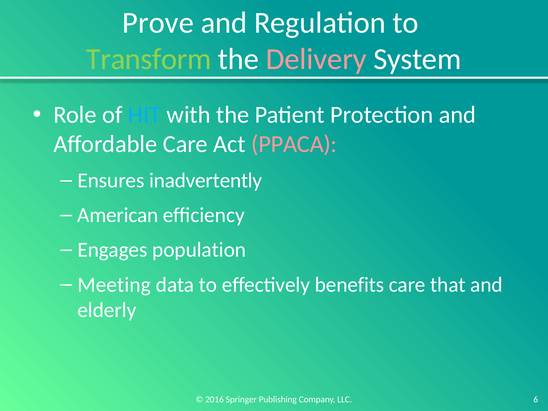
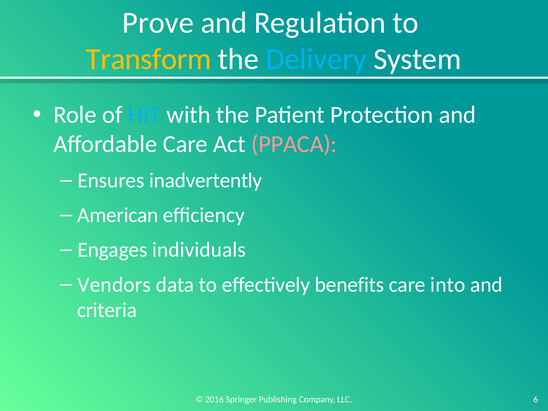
Transform colour: light green -> yellow (149, 59)
Delivery colour: pink -> light blue (316, 59)
population: population -> individuals (199, 250)
Meeting: Meeting -> Vendors (114, 285)
that: that -> into (448, 285)
elderly: elderly -> criteria (107, 310)
